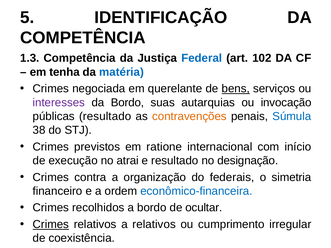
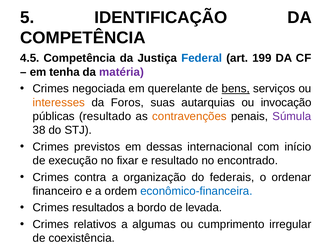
1.3: 1.3 -> 4.5 (30, 58)
102: 102 -> 199 (262, 58)
matéria colour: blue -> purple (122, 72)
interesses colour: purple -> orange (59, 103)
da Bordo: Bordo -> Foros (127, 103)
Súmula colour: blue -> purple (292, 116)
ratione: ratione -> dessas (164, 147)
atrai: atrai -> fixar (128, 161)
designação: designação -> encontrado (248, 161)
simetria: simetria -> ordenar (291, 177)
recolhidos: recolhidos -> resultados (98, 208)
ocultar: ocultar -> levada (204, 208)
Crimes underline: present -> none (51, 225)
a relativos: relativos -> algumas (154, 225)
